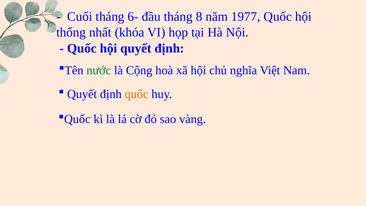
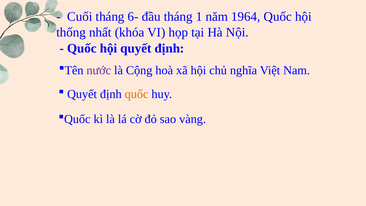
8: 8 -> 1 (199, 17)
1977: 1977 -> 1964 (246, 17)
nước colour: green -> purple (99, 70)
